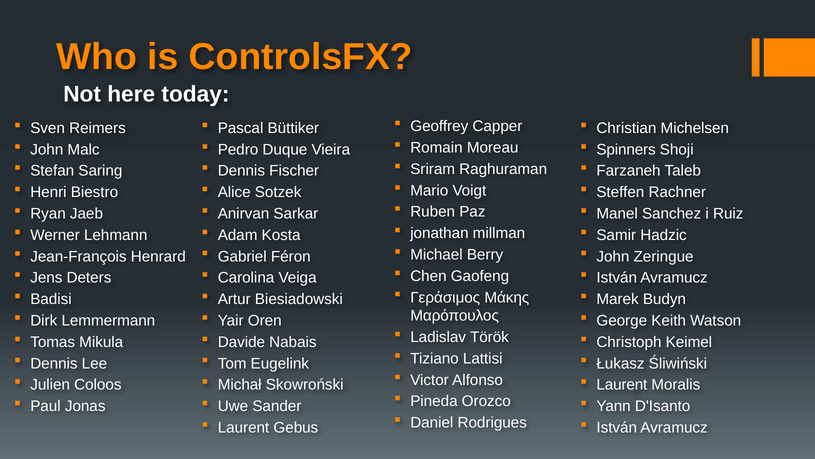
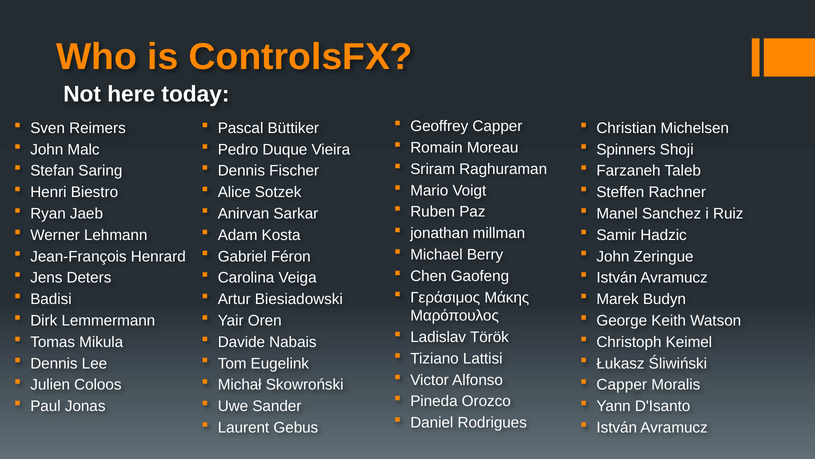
Laurent: Laurent -> Capper (622, 384)
